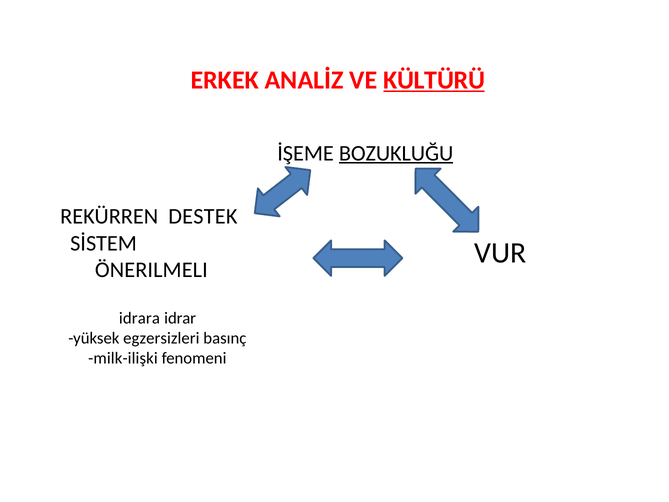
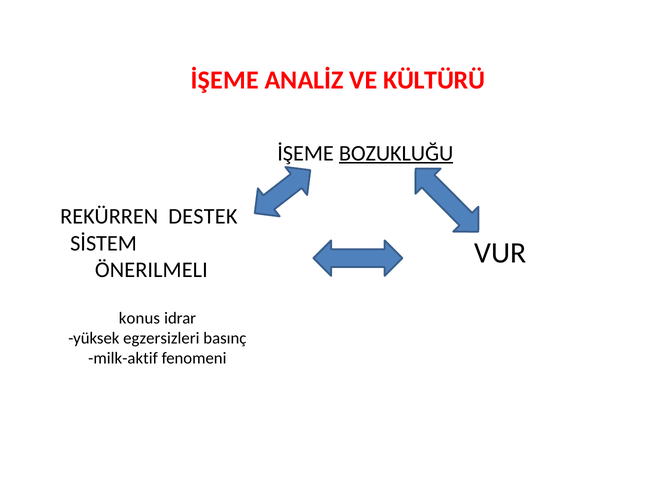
ERKEK: ERKEK -> İŞEME (225, 80)
KÜLTÜRÜ underline: present -> none (434, 80)
idrara: idrara -> konus (139, 318)
milk-ilişki: milk-ilişki -> milk-aktif (123, 358)
